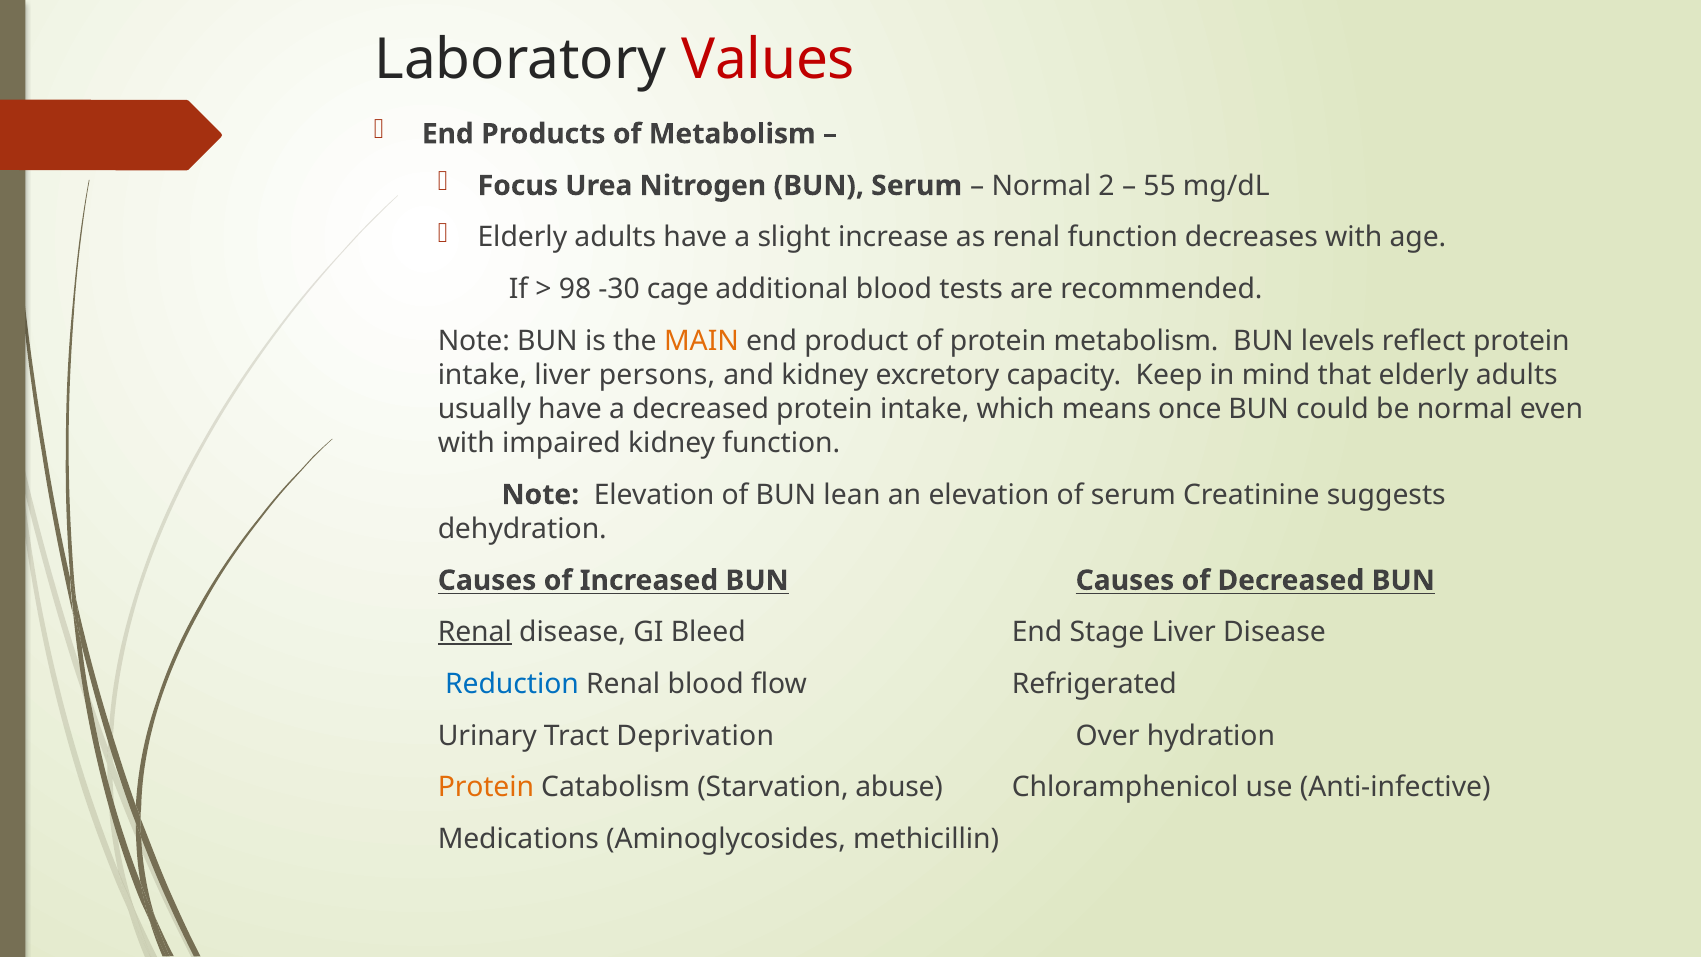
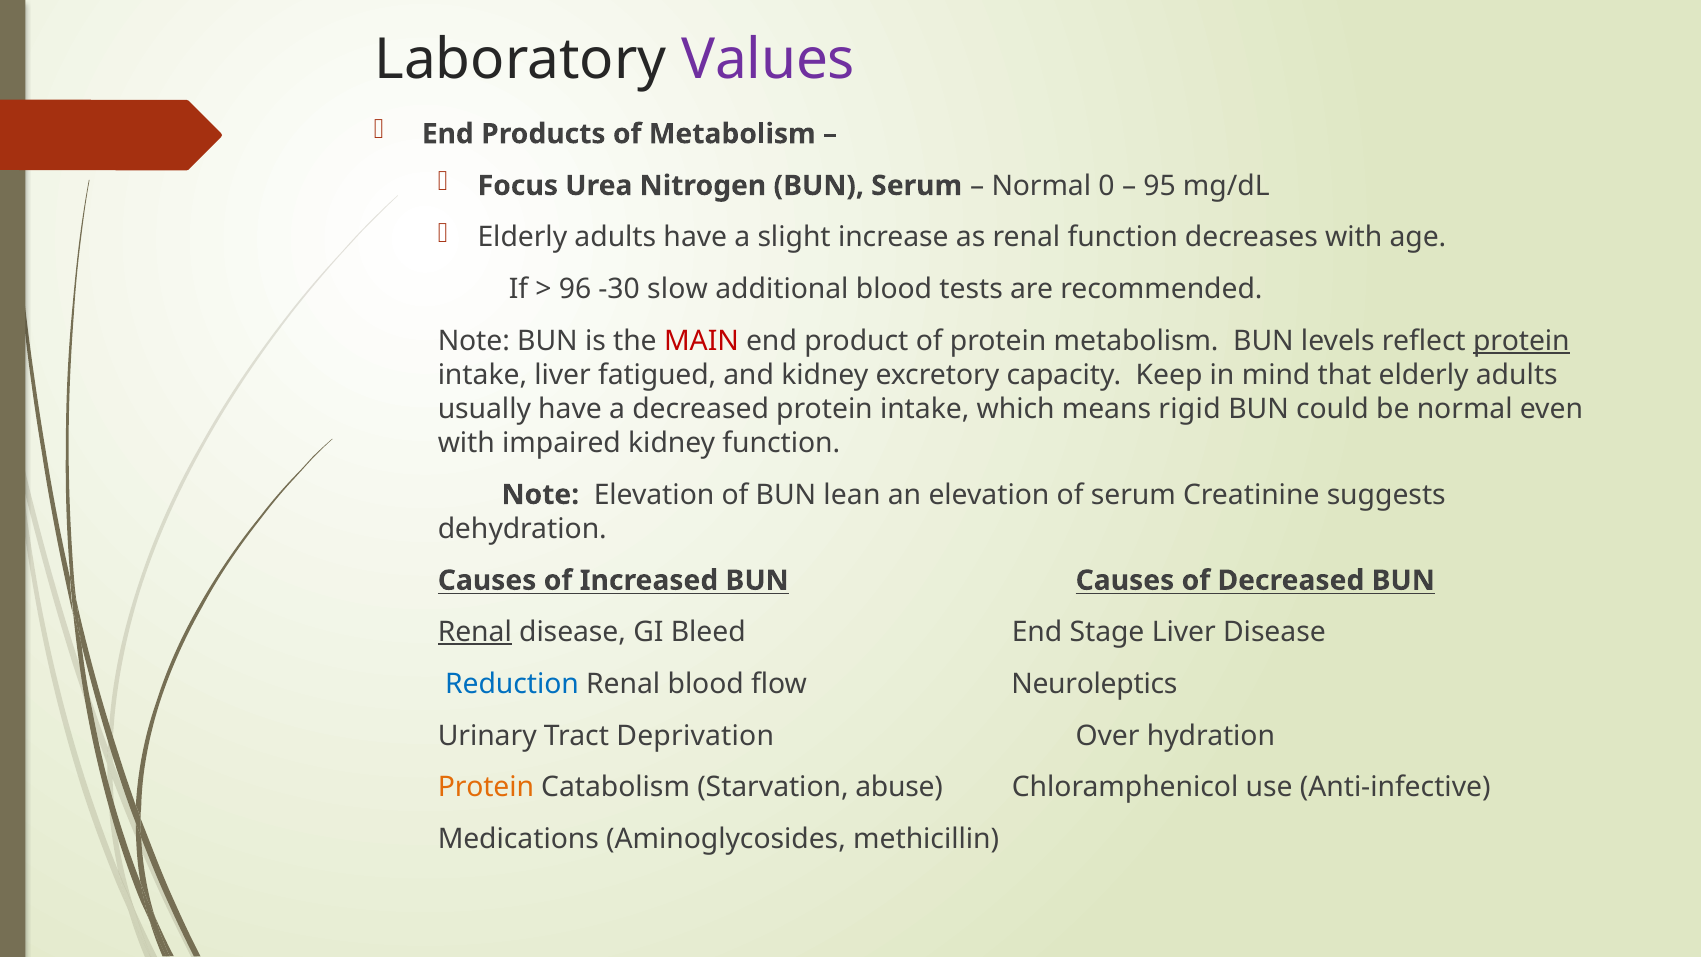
Values colour: red -> purple (768, 60)
2: 2 -> 0 (1107, 186)
55: 55 -> 95 (1160, 186)
98: 98 -> 96 (575, 289)
cage: cage -> slow (678, 289)
MAIN colour: orange -> red (702, 341)
protein underline: none -> present (1521, 341)
persons: persons -> fatigued (657, 375)
once: once -> rigid (1190, 409)
Refrigerated: Refrigerated -> Neuroleptics (1094, 684)
